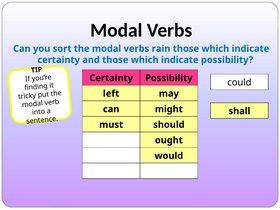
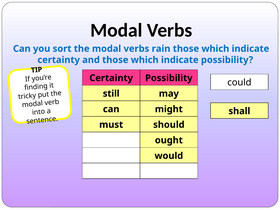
left: left -> still (111, 94)
